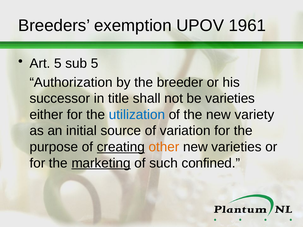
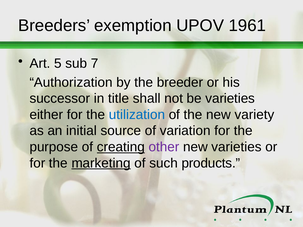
sub 5: 5 -> 7 (95, 64)
other colour: orange -> purple (164, 147)
confined: confined -> products (211, 163)
